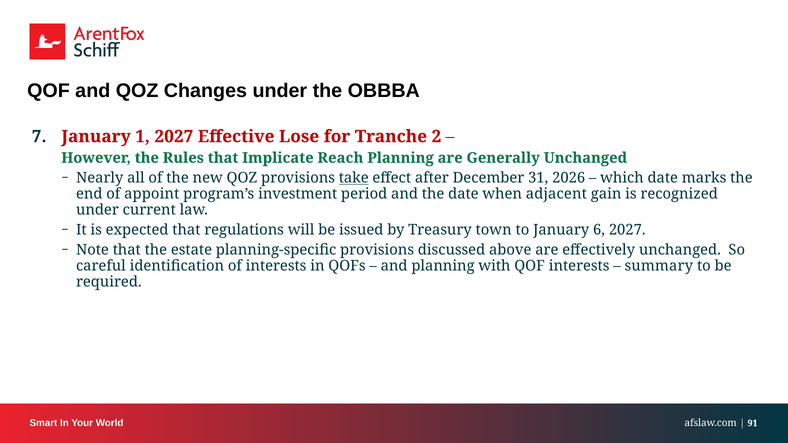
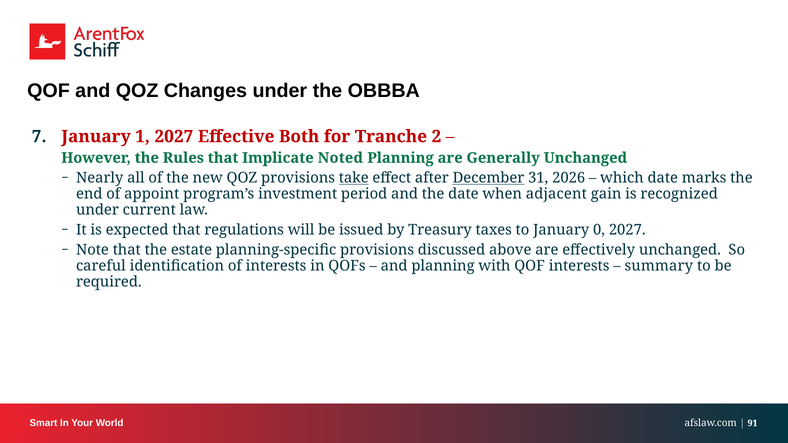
Lose: Lose -> Both (299, 137)
Reach: Reach -> Noted (340, 158)
December underline: none -> present (488, 178)
town: town -> taxes (494, 230)
6: 6 -> 0 (599, 230)
